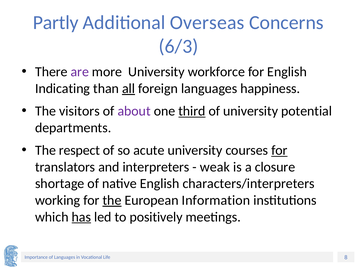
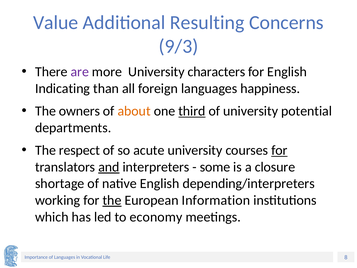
Partly: Partly -> Value (56, 23)
Overseas: Overseas -> Resulting (207, 23)
6/3: 6/3 -> 9/3 (178, 46)
workforce: workforce -> characters (216, 72)
all underline: present -> none (129, 88)
visitors: visitors -> owners (79, 111)
about colour: purple -> orange (134, 111)
and underline: none -> present (109, 167)
weak: weak -> some (215, 167)
characters/interpreters: characters/interpreters -> depending/interpreters (249, 183)
has underline: present -> none (81, 217)
positively: positively -> economy (156, 217)
